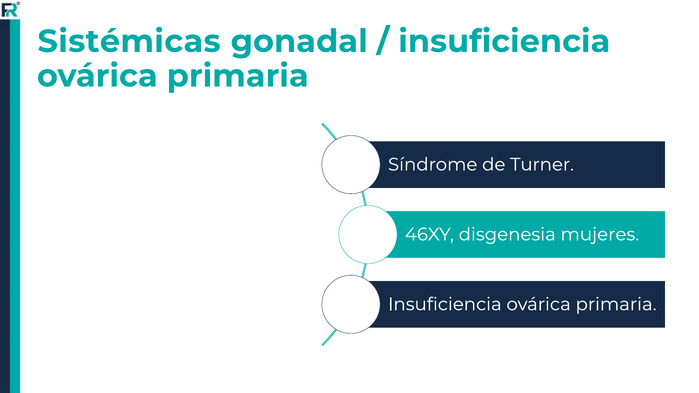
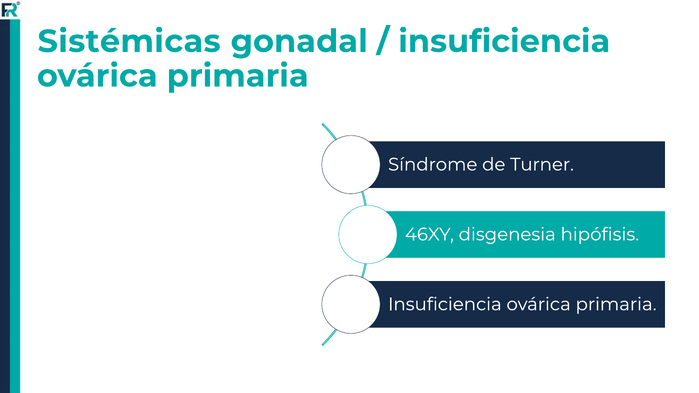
mujeres: mujeres -> hipófisis (600, 235)
